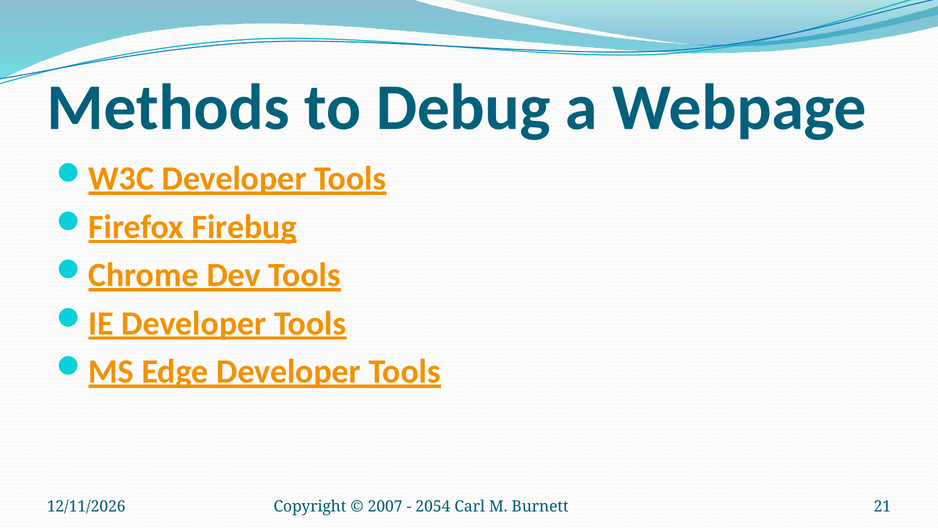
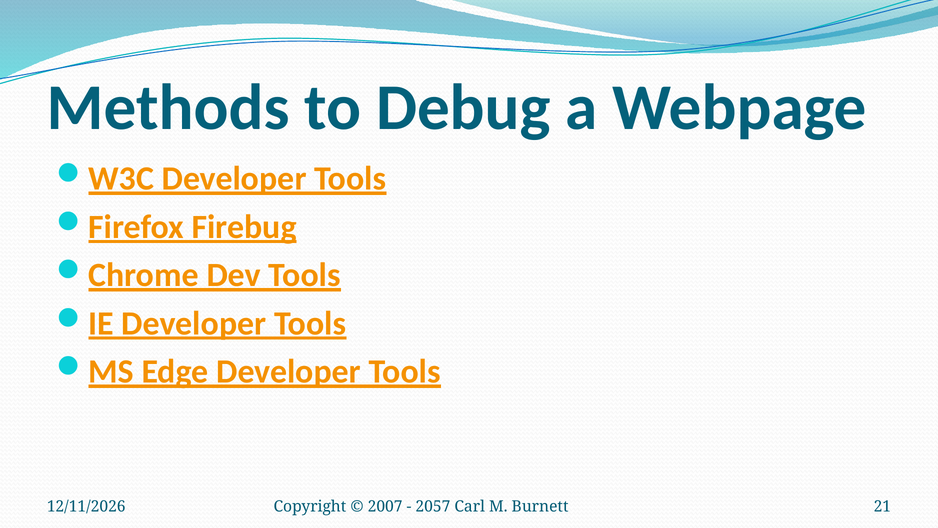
2054: 2054 -> 2057 (433, 506)
